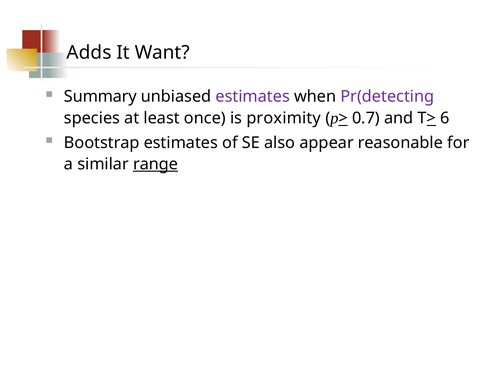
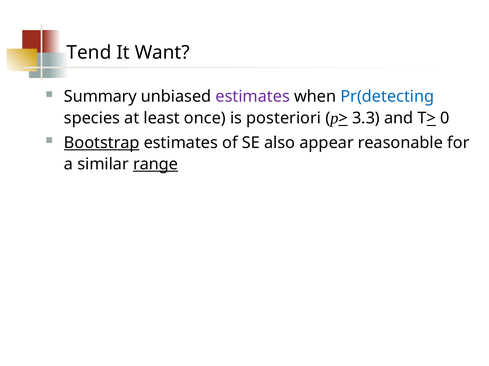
Adds: Adds -> Tend (89, 53)
Pr(detecting colour: purple -> blue (387, 97)
proximity: proximity -> posteriori (284, 118)
0.7: 0.7 -> 3.3 (366, 118)
6: 6 -> 0 (445, 118)
Bootstrap underline: none -> present (102, 143)
